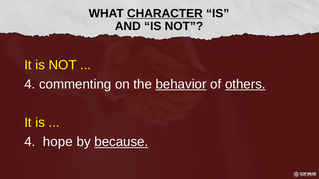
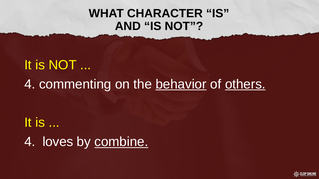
CHARACTER underline: present -> none (165, 13)
hope: hope -> loves (58, 142)
because: because -> combine (121, 142)
